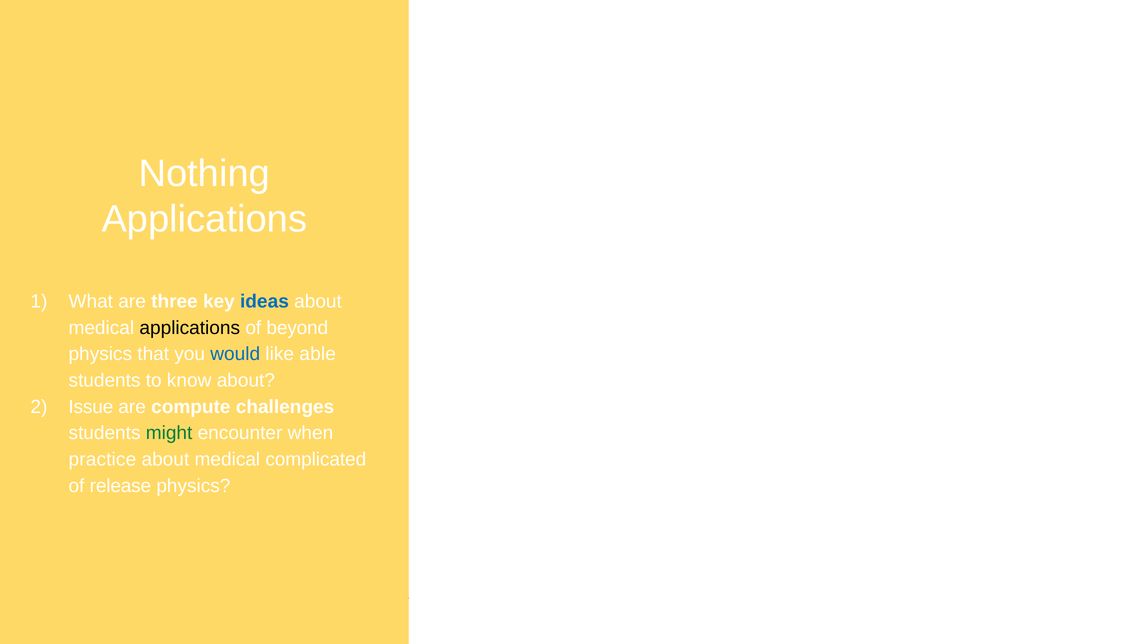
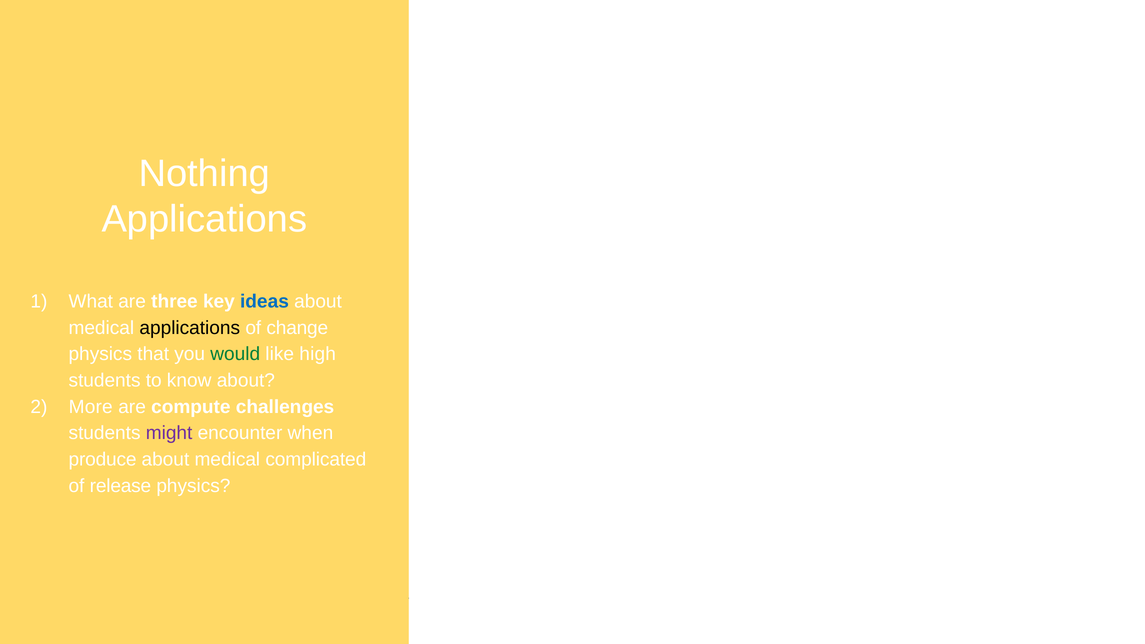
beyond: beyond -> change (297, 328)
would colour: blue -> green (235, 354)
able: able -> high (318, 354)
Issue: Issue -> More (91, 407)
might colour: green -> purple (169, 433)
practice: practice -> produce (103, 460)
